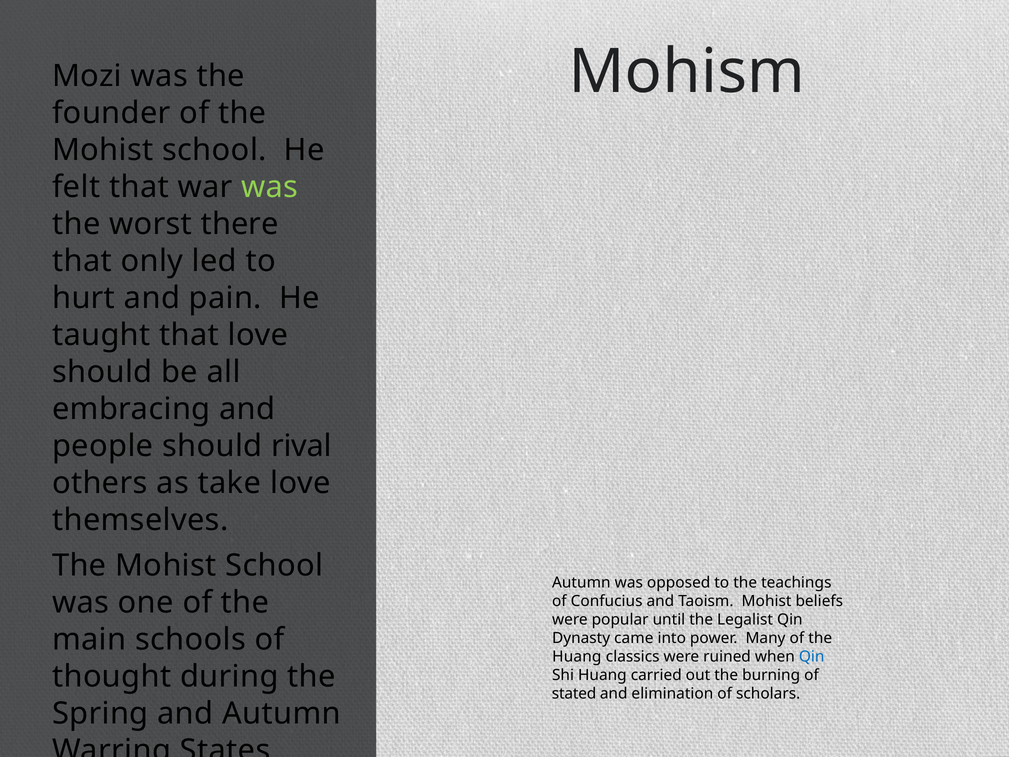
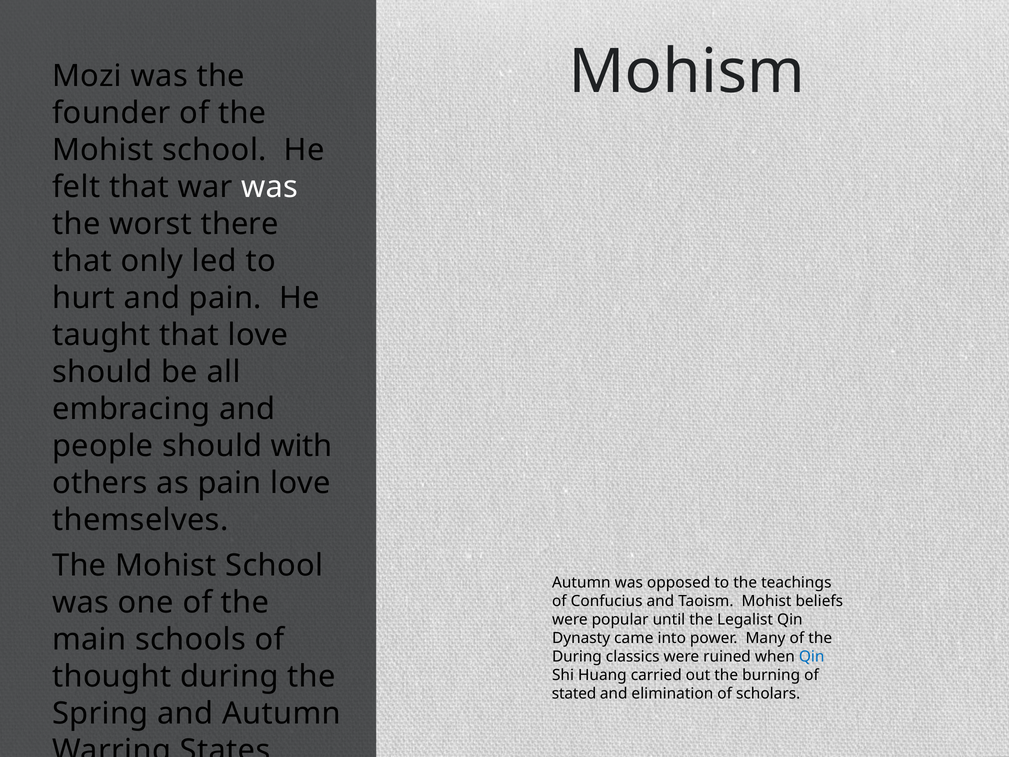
was colour: light green -> white (270, 187)
rival: rival -> with (301, 446)
as take: take -> pain (229, 483)
Huang: Huang -> During (577, 656)
